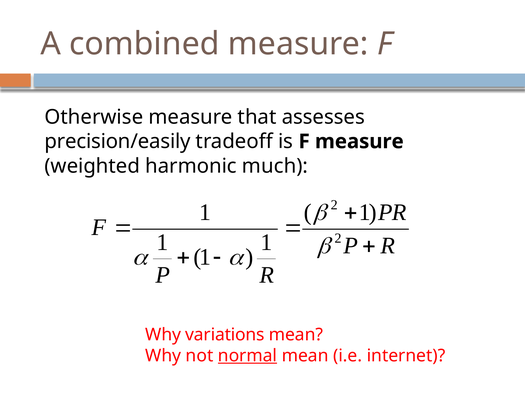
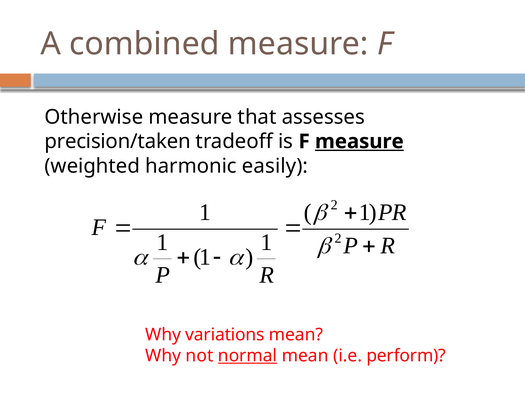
precision/easily: precision/easily -> precision/taken (118, 141)
measure underline: none -> present (359, 141)
much: much -> easily (275, 166)
internet: internet -> perform (406, 355)
